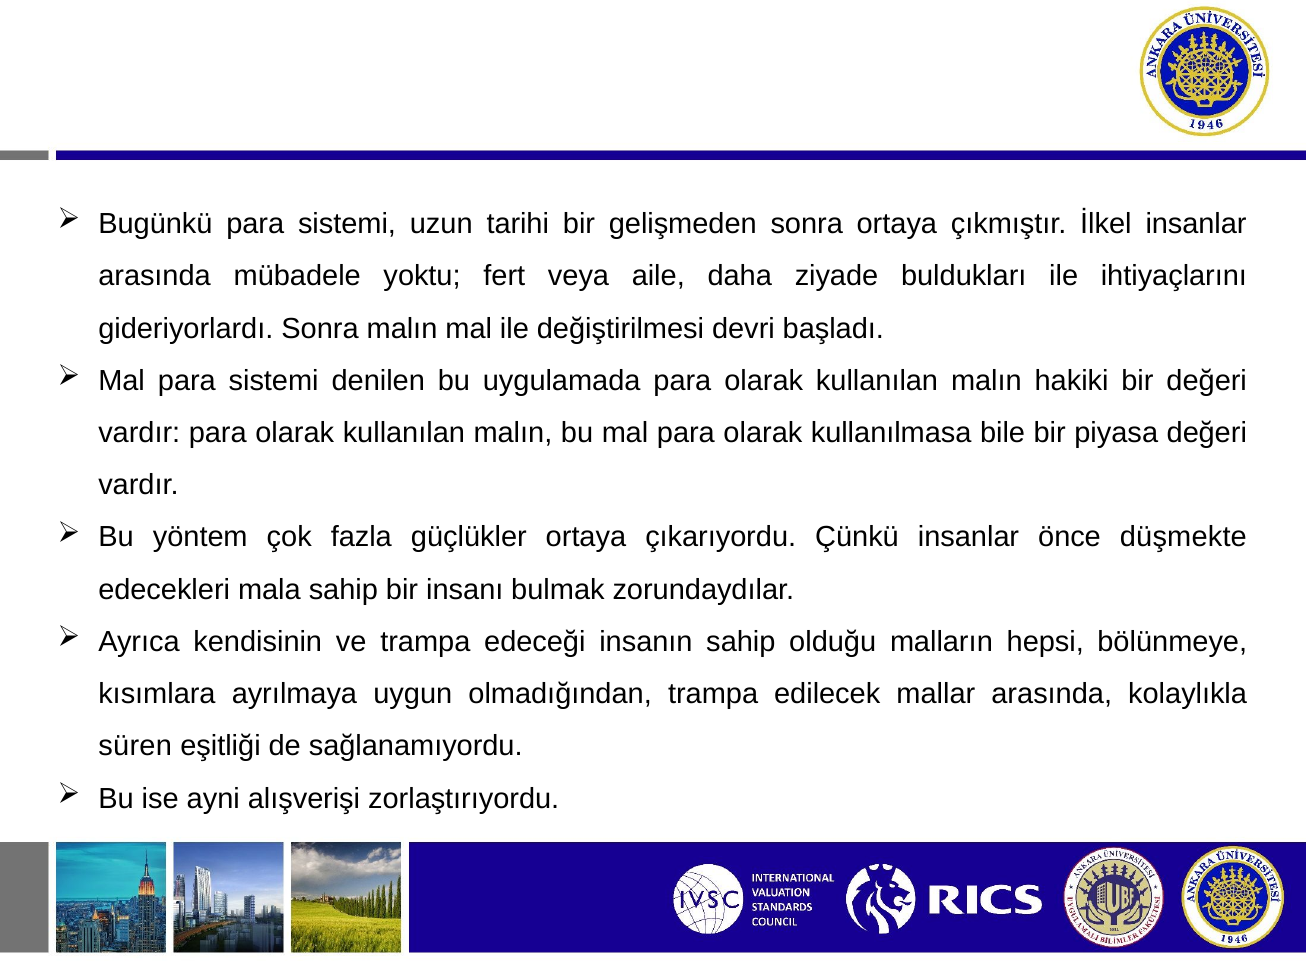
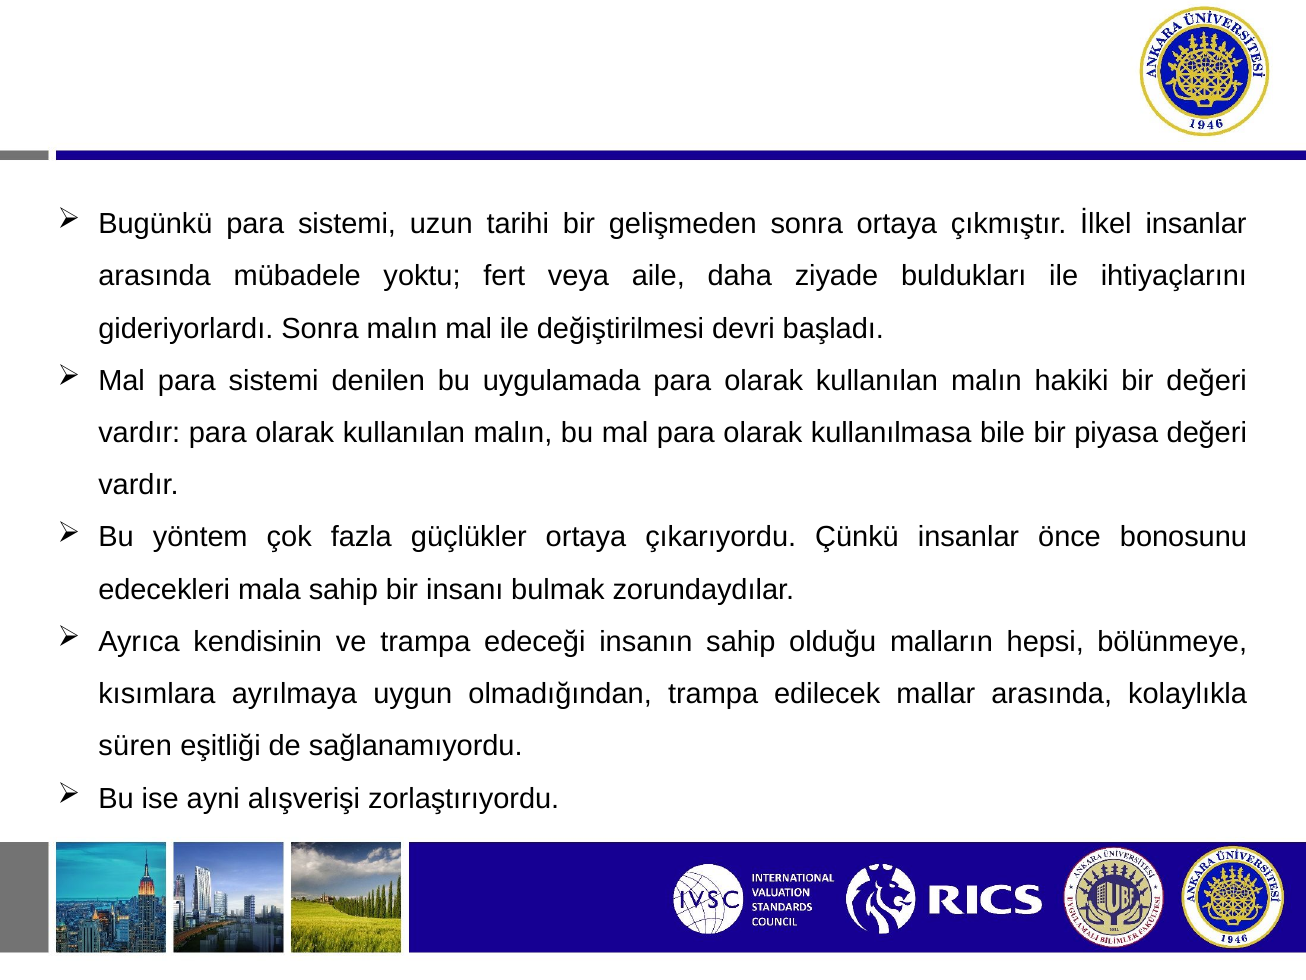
düşmekte: düşmekte -> bonosunu (1183, 537)
